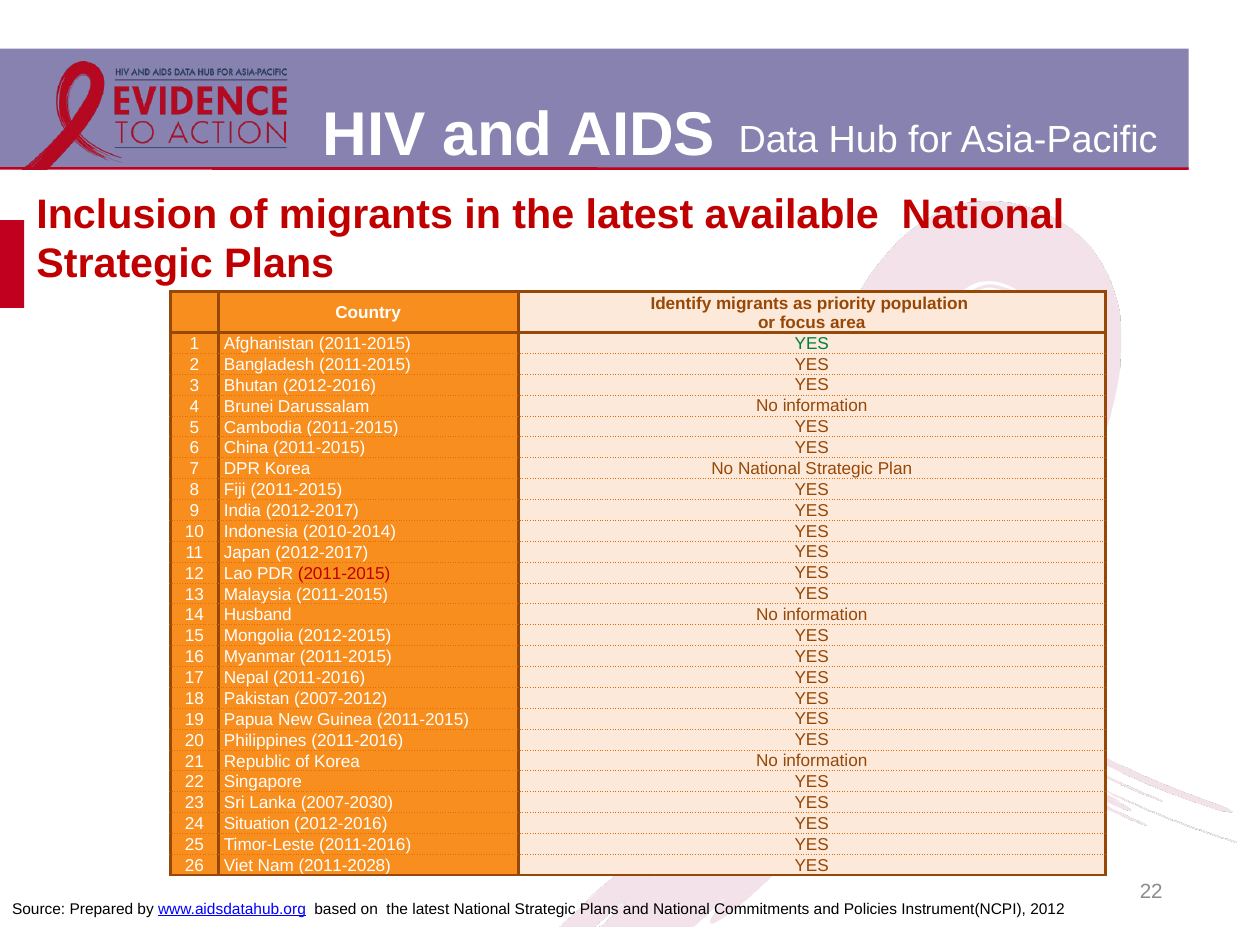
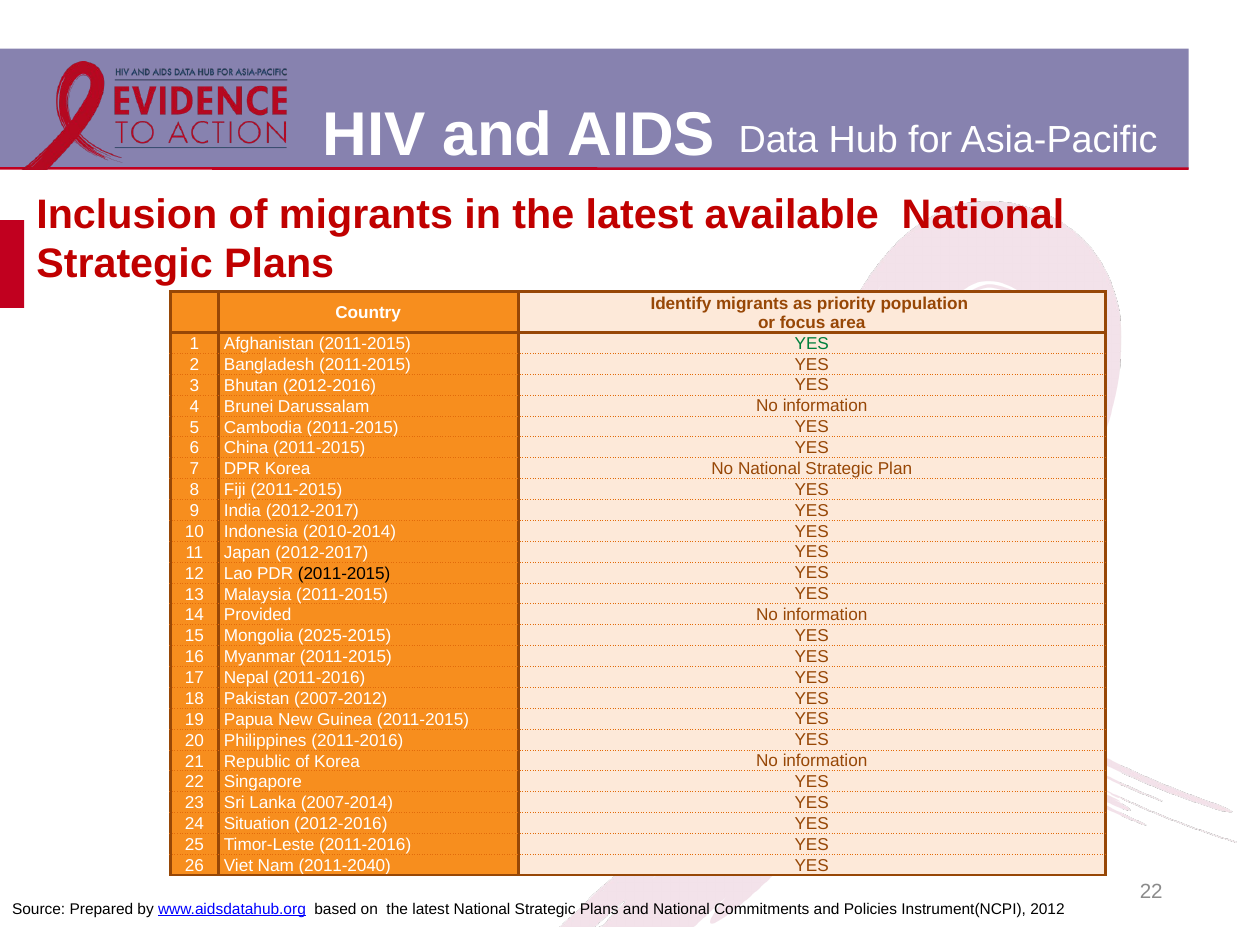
2011-2015 colour: red -> black (344, 574)
Husband: Husband -> Provided (258, 616)
2012-2015: 2012-2015 -> 2025-2015 (345, 637)
2007-2030: 2007-2030 -> 2007-2014 (347, 804)
2011-2028: 2011-2028 -> 2011-2040 (345, 867)
